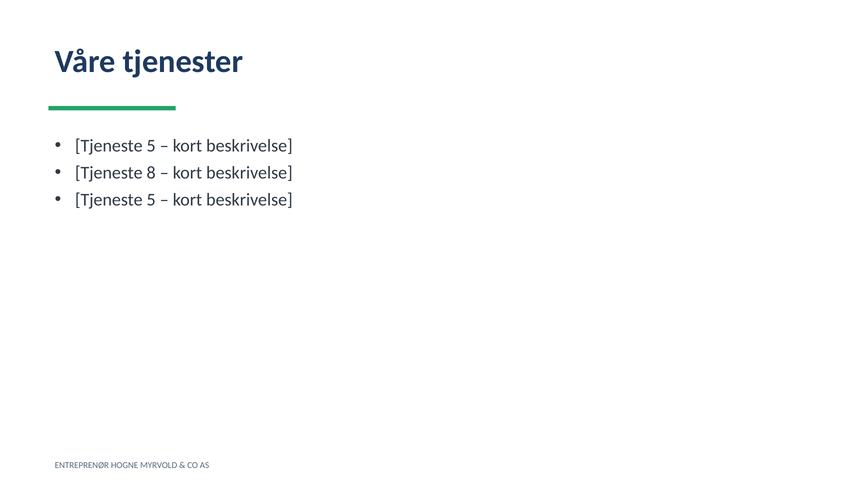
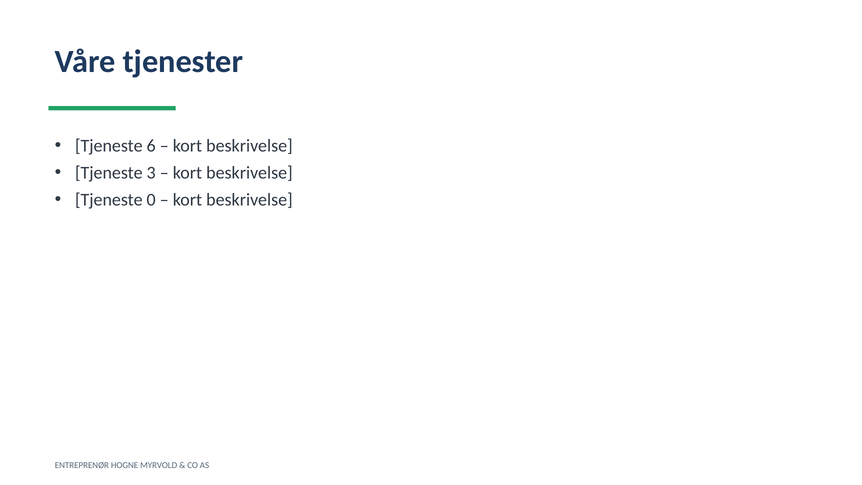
5: 5 -> 6 (151, 146)
8: 8 -> 3 (151, 173)
5: 5 -> 0 (151, 200)
